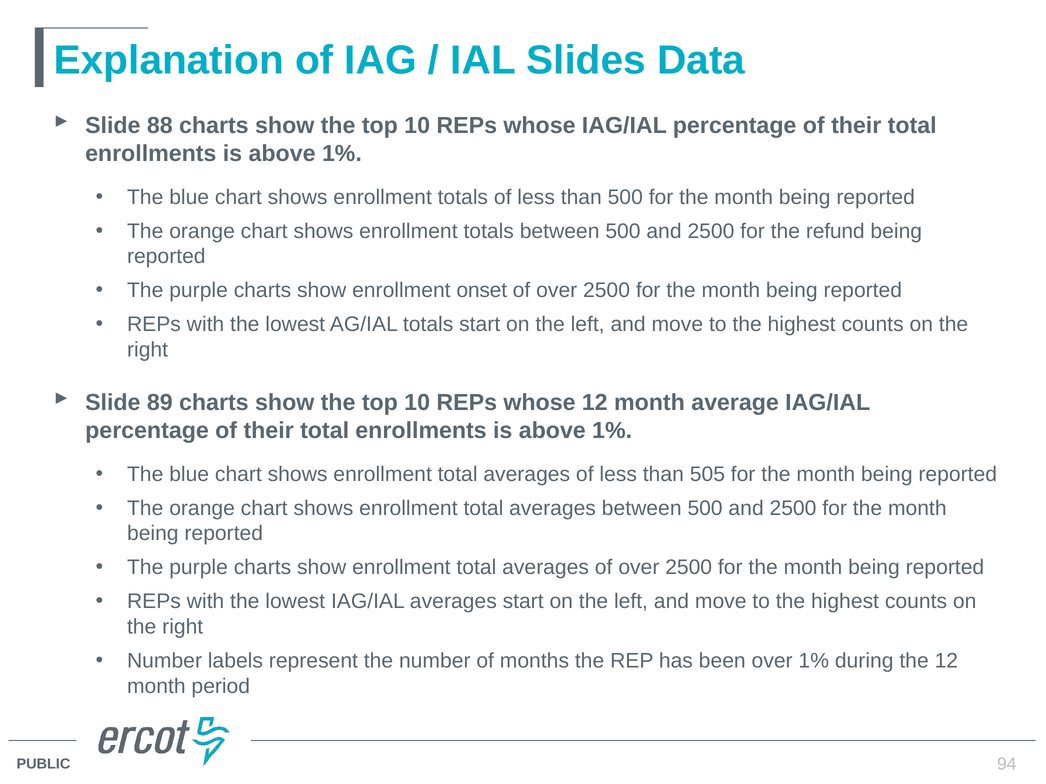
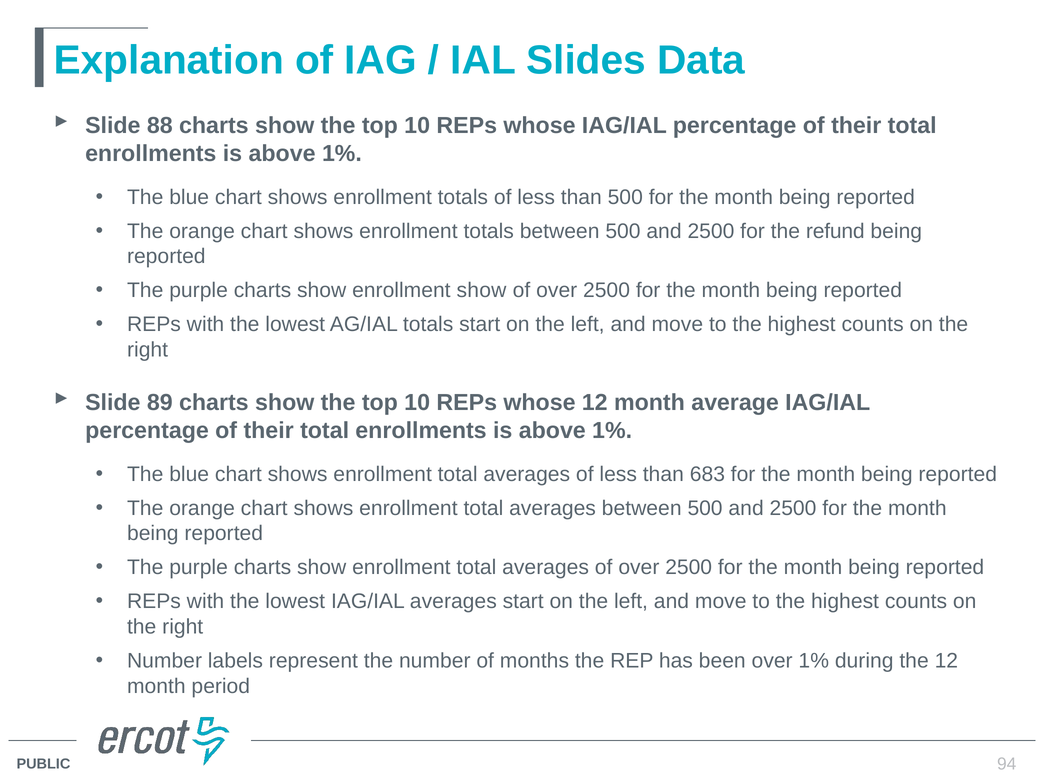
enrollment onset: onset -> show (482, 291)
505: 505 -> 683 (707, 475)
